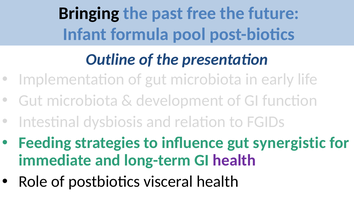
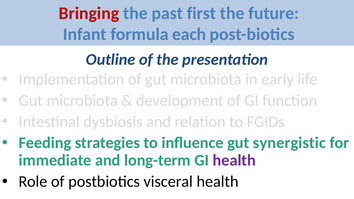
Bringing colour: black -> red (89, 13)
free: free -> first (201, 13)
pool: pool -> each (189, 34)
